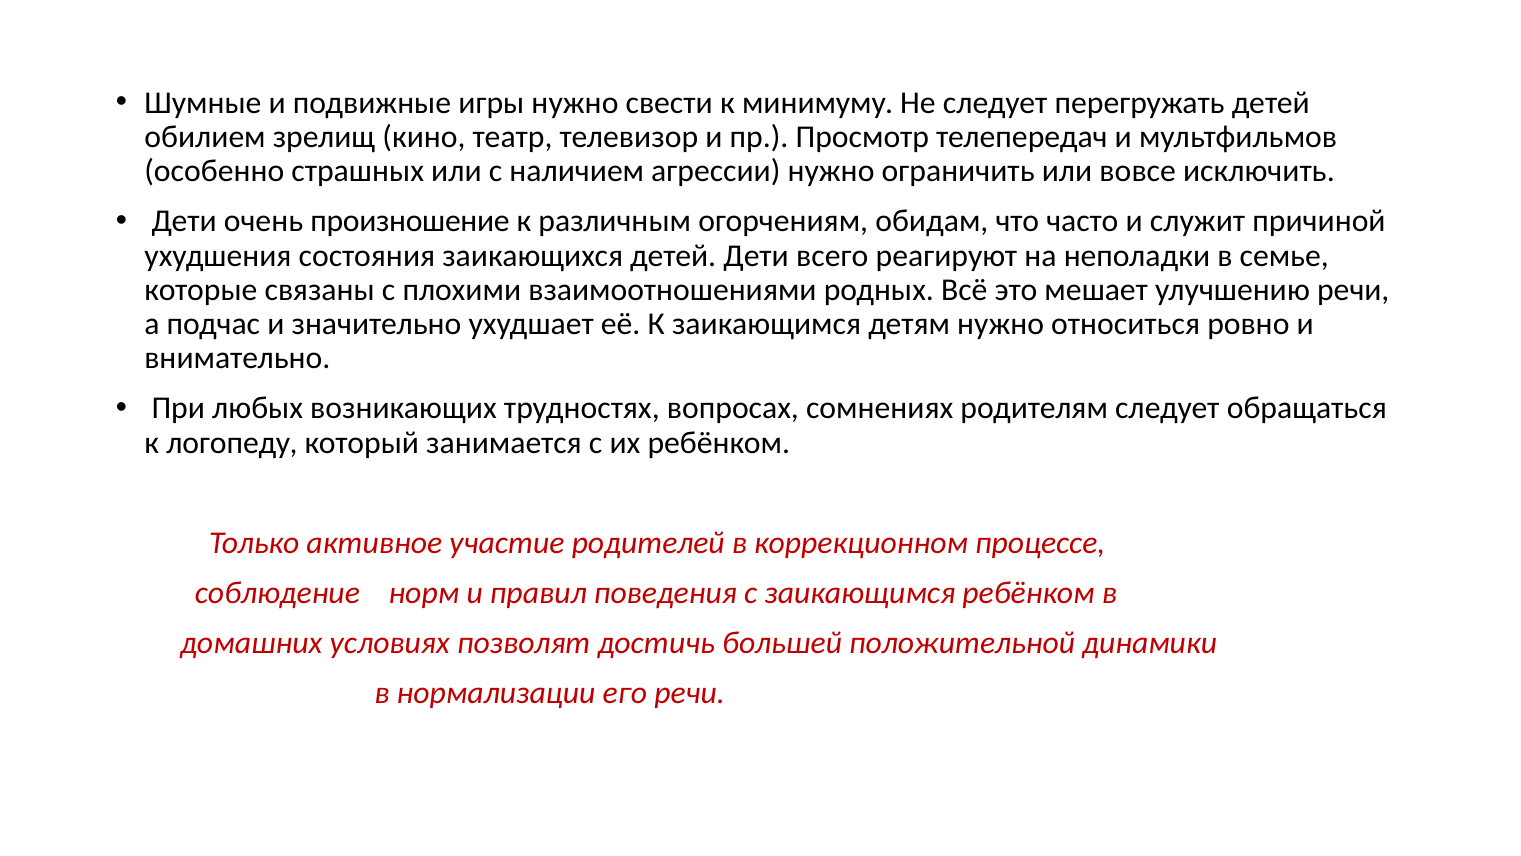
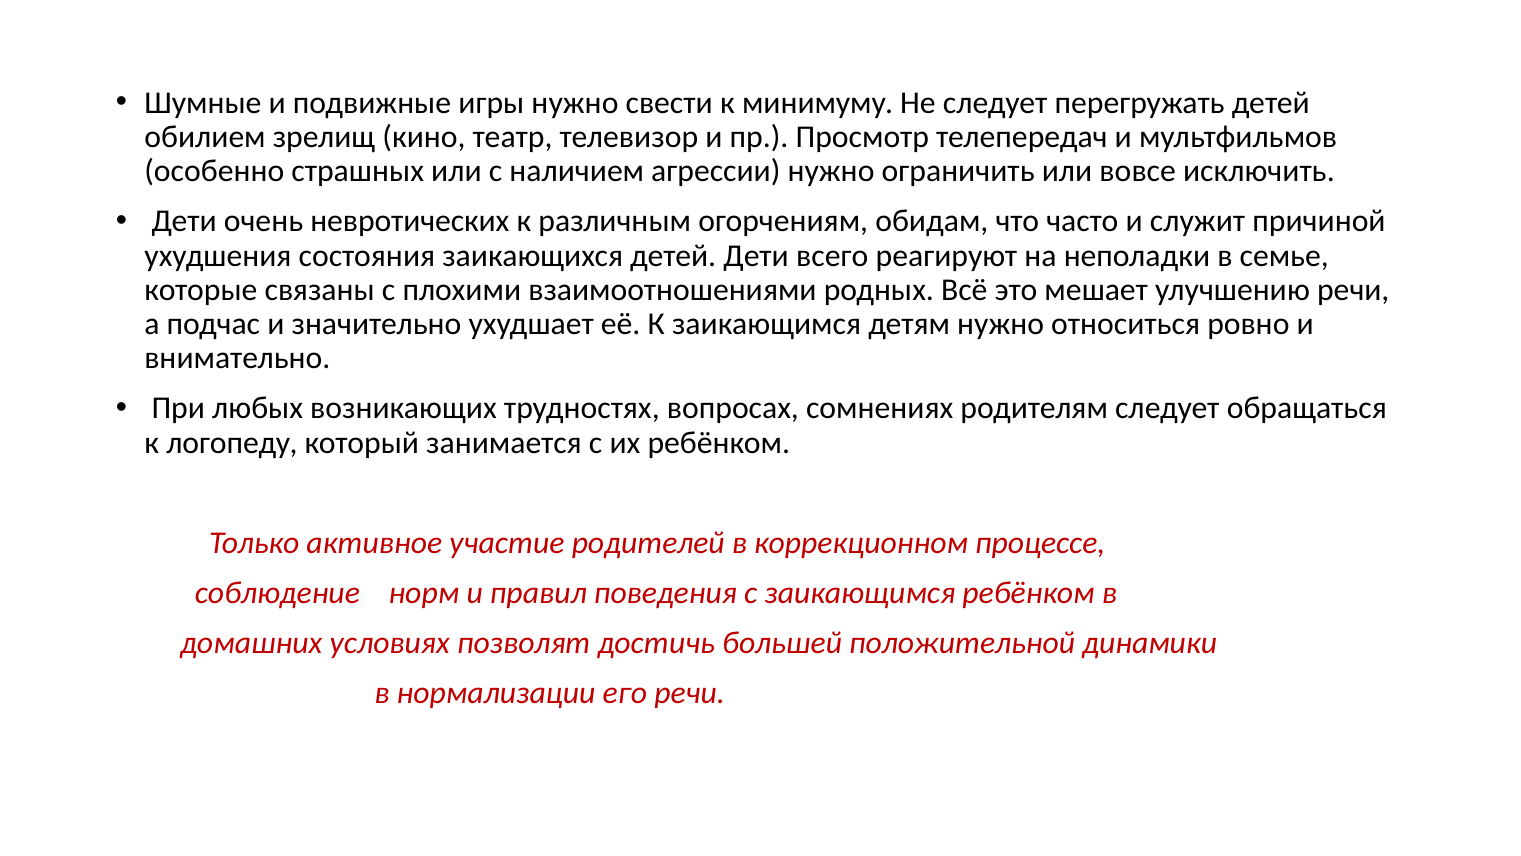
произношение: произношение -> невротических (410, 221)
